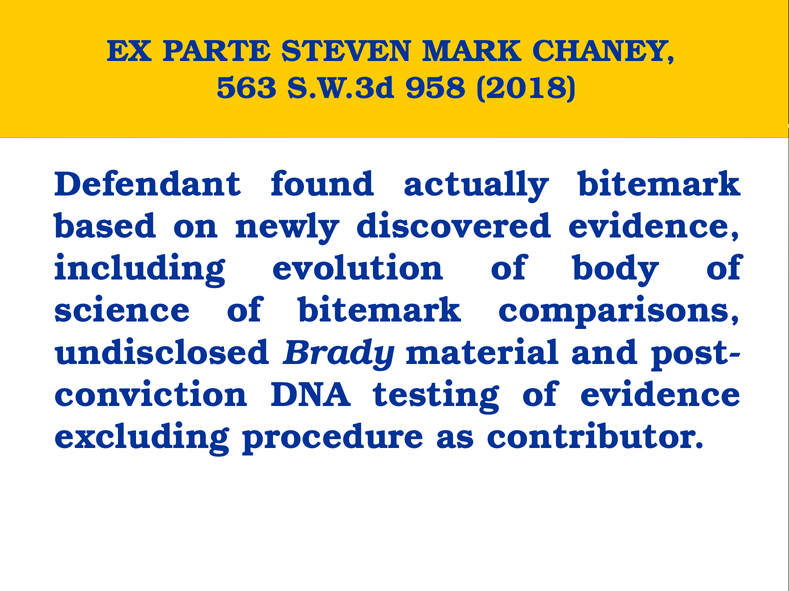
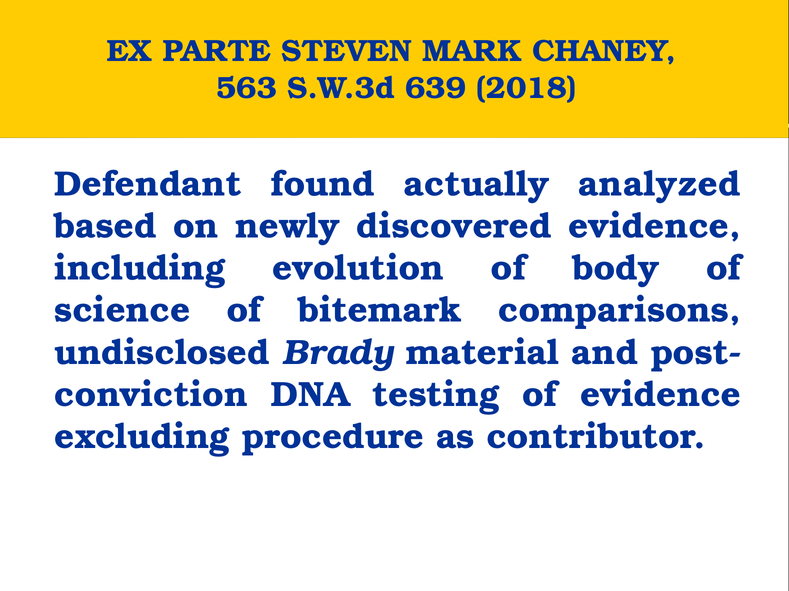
958: 958 -> 639 (435, 88)
actually bitemark: bitemark -> analyzed (660, 185)
